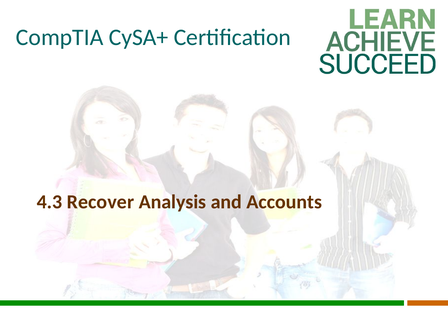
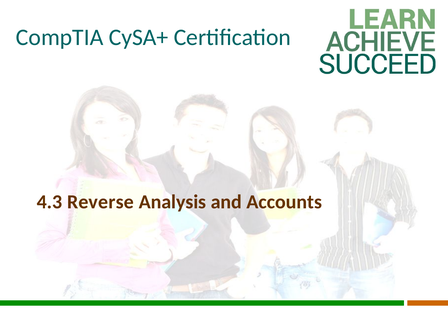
Recover: Recover -> Reverse (100, 202)
